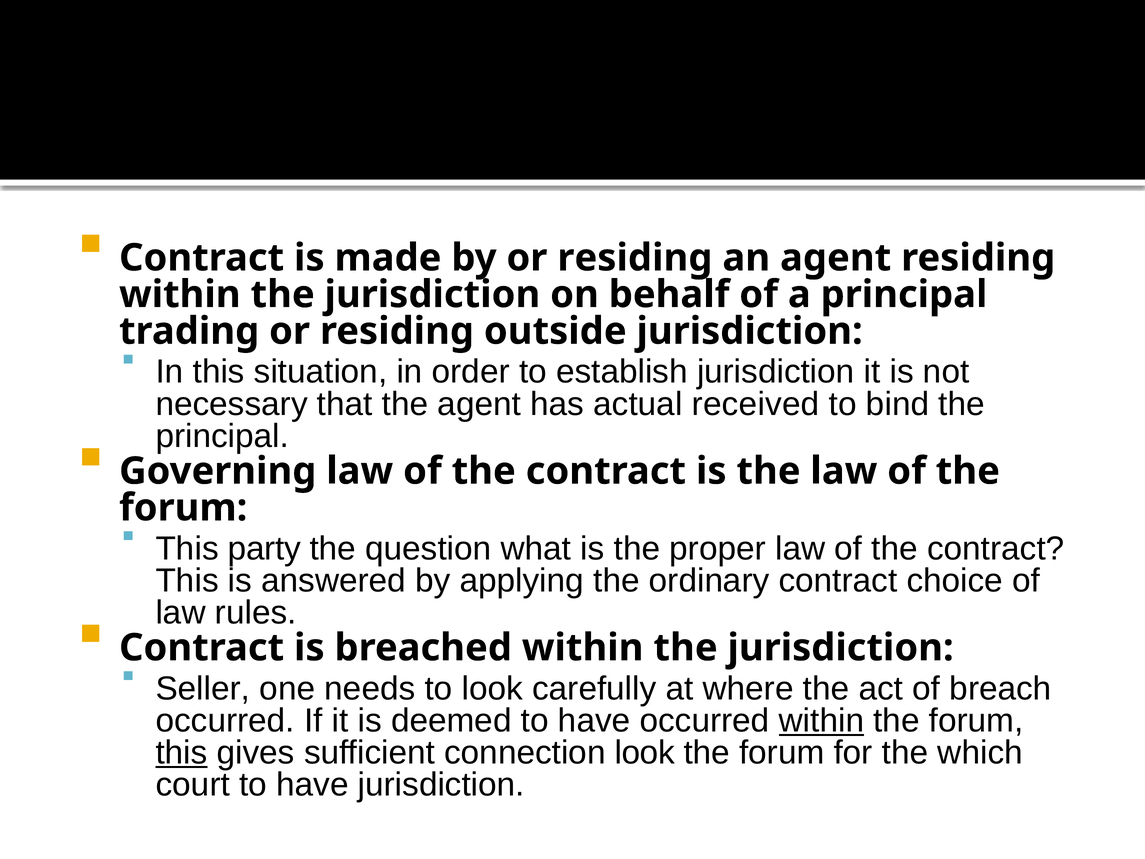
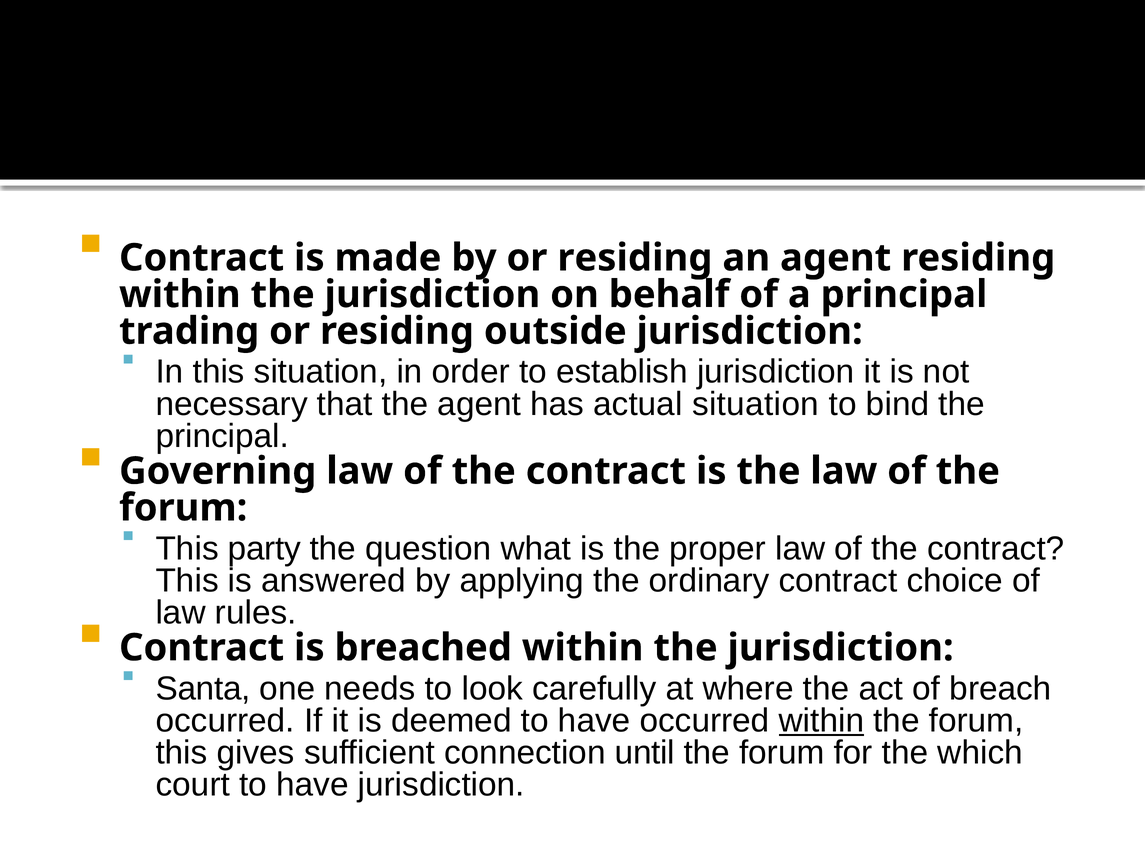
actual received: received -> situation (756, 404)
Seller: Seller -> Santa (203, 688)
this underline: present -> none (182, 752)
connection look: look -> until (645, 752)
